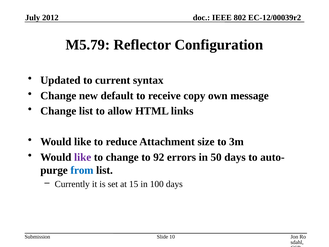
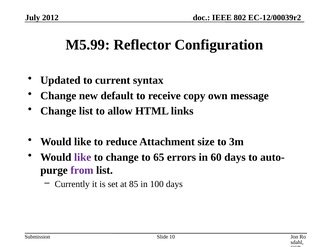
M5.79: M5.79 -> M5.99 (88, 45)
92: 92 -> 65 (159, 157)
50: 50 -> 60 (216, 157)
from colour: blue -> purple (82, 170)
15: 15 -> 85 (134, 184)
